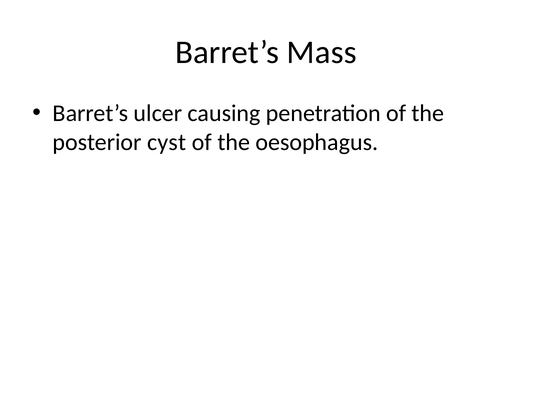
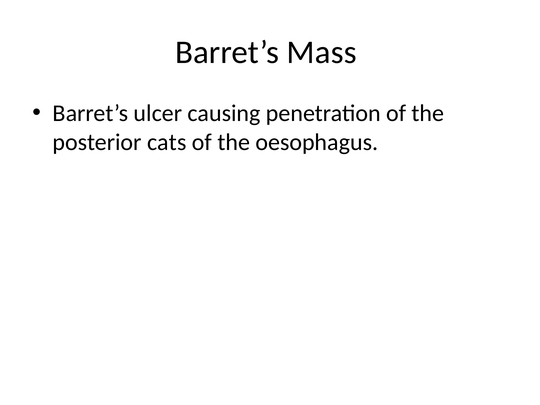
cyst: cyst -> cats (167, 142)
